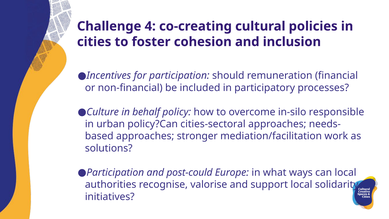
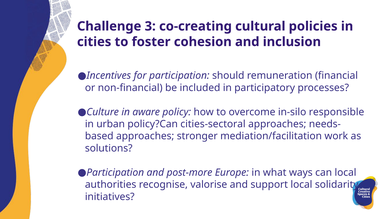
4: 4 -> 3 (150, 26)
behalf: behalf -> aware (146, 112)
post-could: post-could -> post-more (189, 172)
